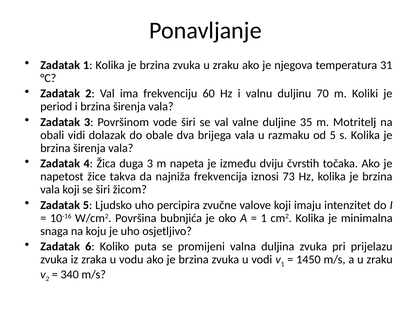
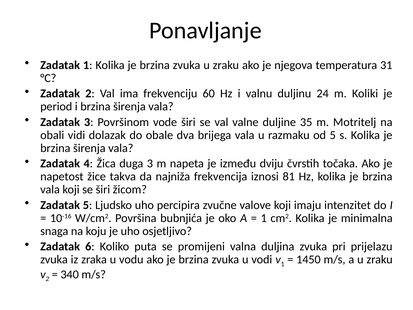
70: 70 -> 24 (323, 93)
73: 73 -> 81 (289, 176)
